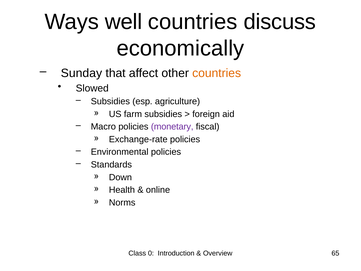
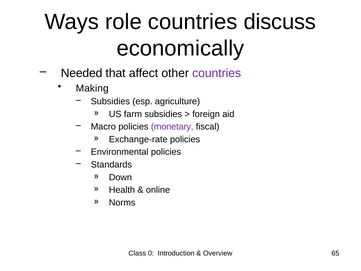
well: well -> role (123, 22)
Sunday: Sunday -> Needed (82, 73)
countries colour: orange -> purple (217, 73)
Slowed: Slowed -> Making (92, 88)
